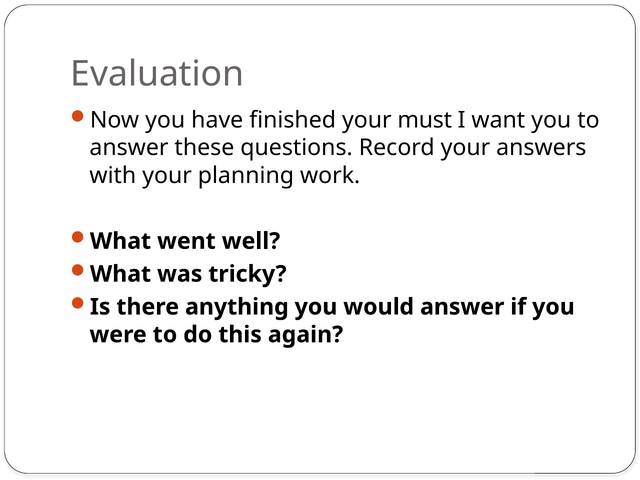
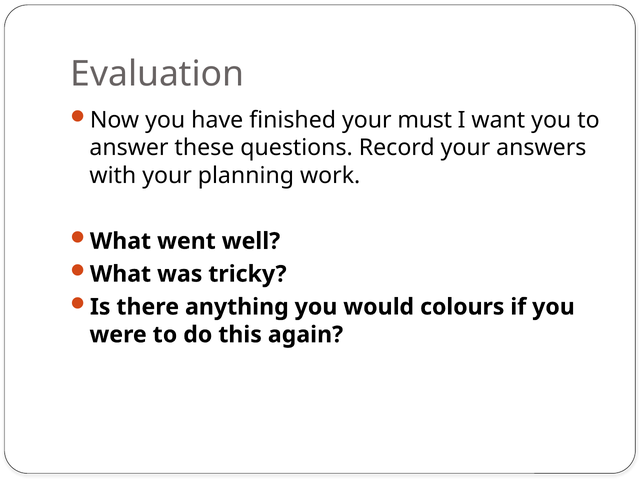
would answer: answer -> colours (462, 307)
